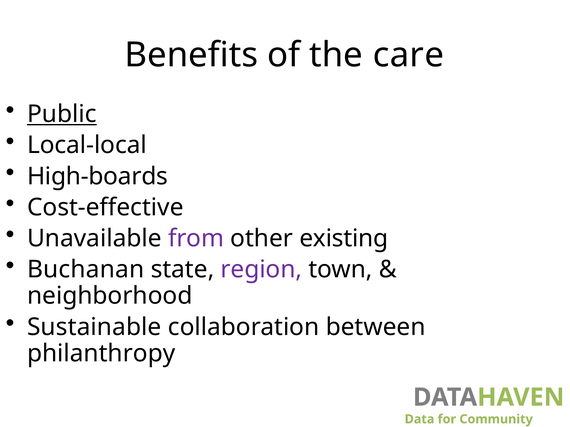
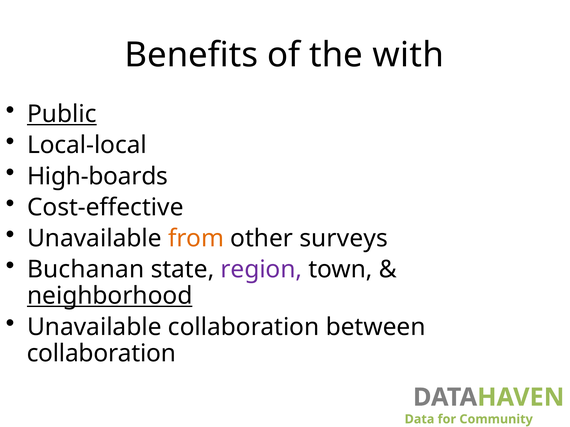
care: care -> with (408, 55)
from colour: purple -> orange (196, 239)
existing: existing -> surveys (344, 239)
neighborhood underline: none -> present (110, 296)
Sustainable: Sustainable -> Unavailable (94, 327)
philanthropy: philanthropy -> collaboration (101, 354)
